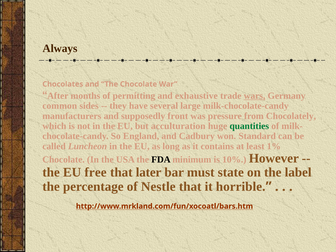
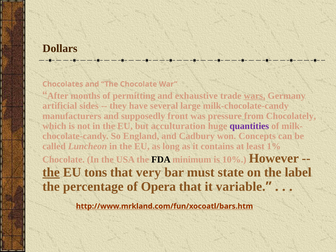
Always: Always -> Dollars (60, 48)
common: common -> artificial (60, 106)
quantities colour: green -> purple (249, 126)
Standard: Standard -> Concepts (257, 136)
the underline: none -> present (51, 172)
free: free -> tons (96, 172)
later: later -> very (148, 172)
Nestle: Nestle -> Opera (158, 187)
horrible: horrible -> variable (241, 187)
